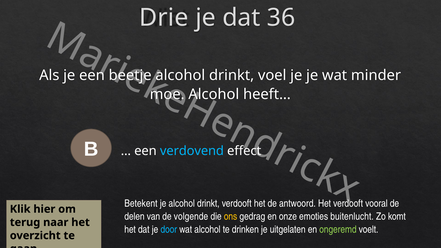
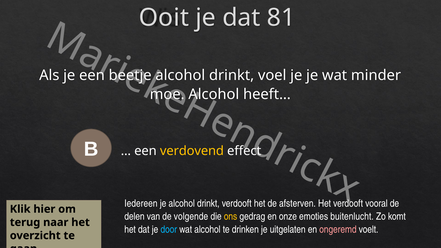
Drie: Drie -> Ooit (164, 18)
36: 36 -> 81 (281, 18)
verdovend colour: light blue -> yellow (192, 151)
Betekent: Betekent -> Iedereen (141, 204)
antwoord: antwoord -> afsterven (297, 204)
ongeremd colour: light green -> pink (338, 230)
